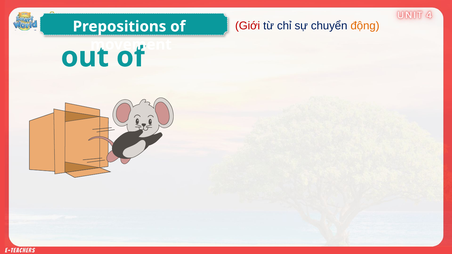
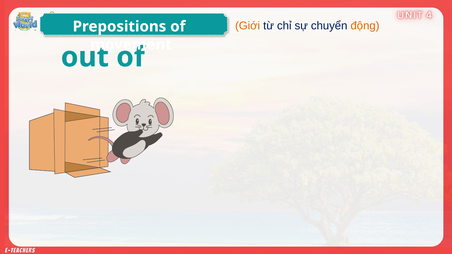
Giới colour: red -> orange (248, 26)
